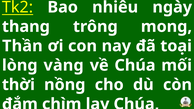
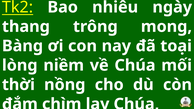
Thần: Thần -> Bàng (22, 46)
vàng: vàng -> niềm (64, 65)
